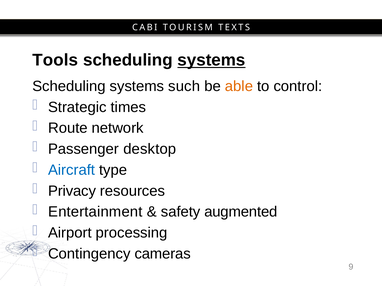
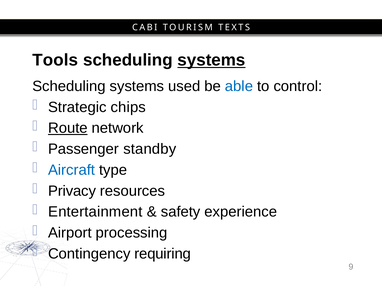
such: such -> used (184, 86)
able colour: orange -> blue (239, 86)
times: times -> chips (128, 107)
Route underline: none -> present (68, 128)
desktop: desktop -> standby (150, 149)
augmented: augmented -> experience (241, 212)
cameras: cameras -> requiring (163, 254)
